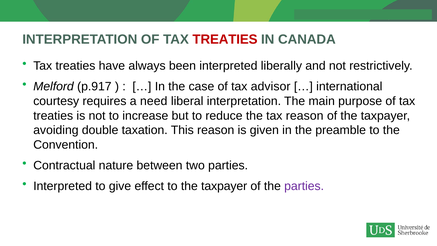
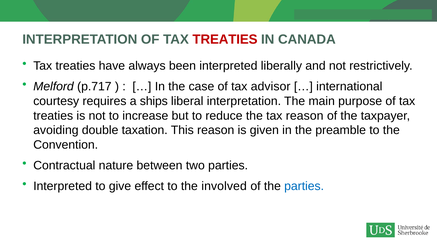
p.917: p.917 -> p.717 (94, 87)
need: need -> ships (154, 101)
to the taxpayer: taxpayer -> involved (224, 186)
parties colour: purple -> blue (304, 186)
